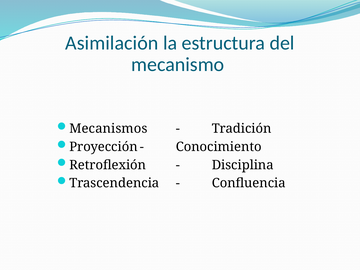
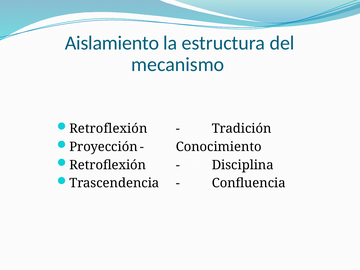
Asimilación: Asimilación -> Aislamiento (112, 43)
Mecanismos: Mecanismos -> Retroflexión (108, 129)
